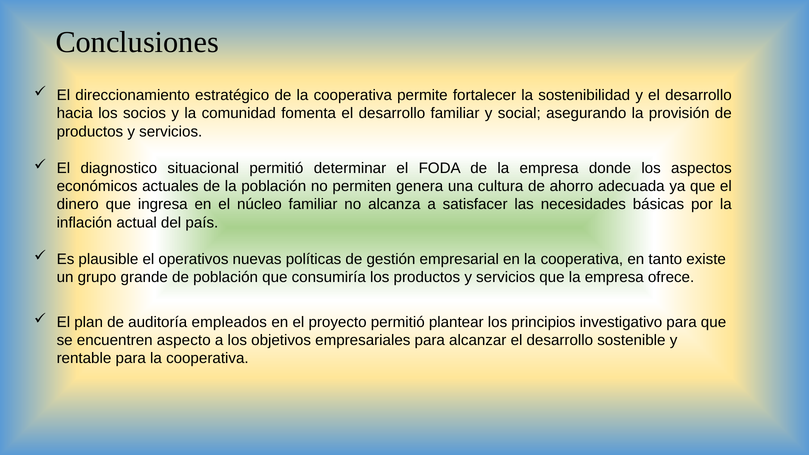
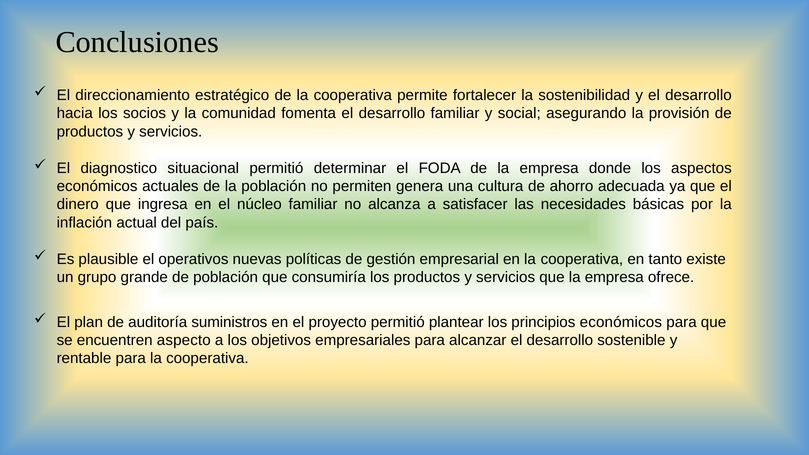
empleados: empleados -> suministros (229, 322)
principios investigativo: investigativo -> económicos (621, 322)
